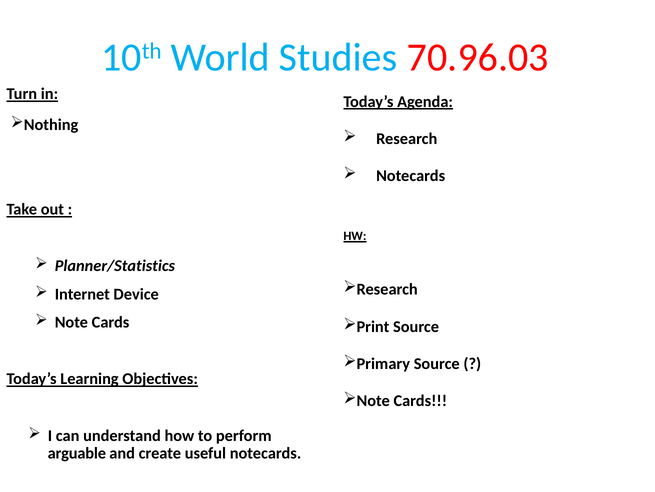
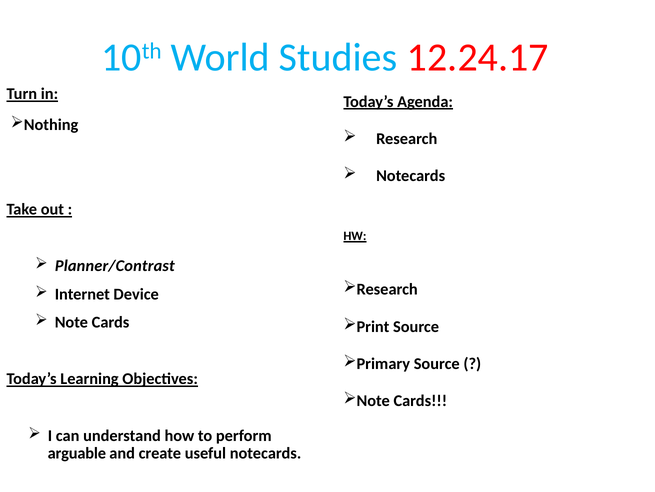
70.96.03: 70.96.03 -> 12.24.17 (478, 57)
Planner/Statistics: Planner/Statistics -> Planner/Contrast (115, 266)
